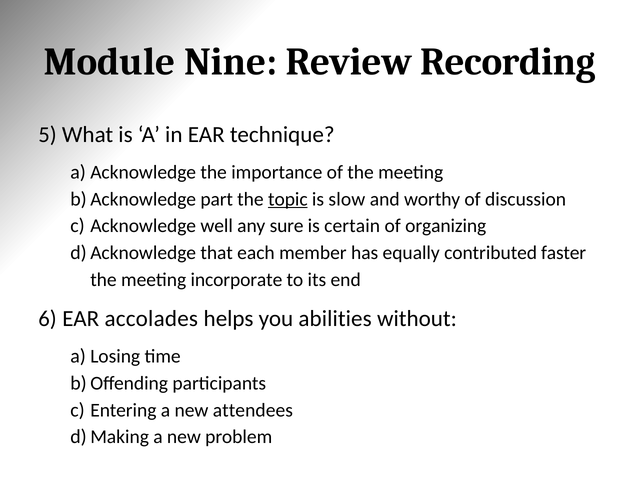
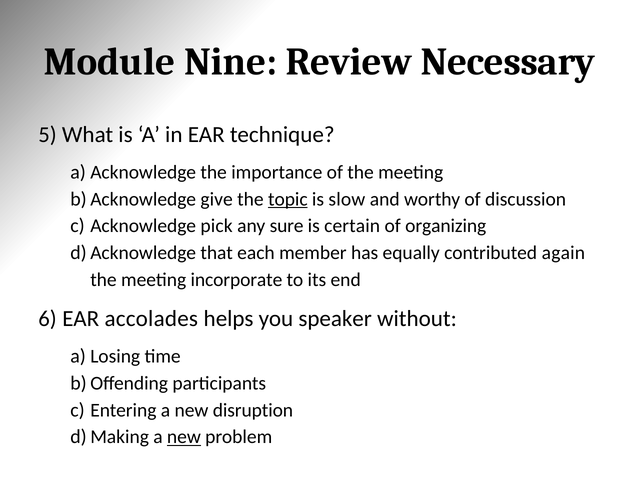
Recording: Recording -> Necessary (508, 62)
part: part -> give (217, 199)
well: well -> pick (217, 226)
faster: faster -> again (563, 253)
abilities: abilities -> speaker (335, 319)
attendees: attendees -> disruption (253, 410)
new underline: none -> present (184, 437)
